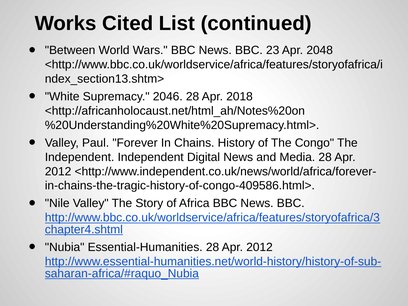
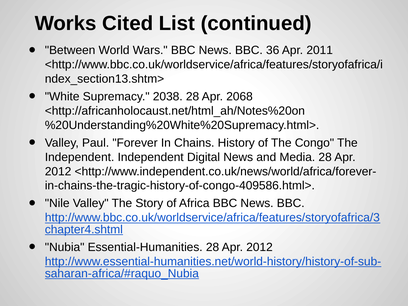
23: 23 -> 36 (273, 50)
2048: 2048 -> 2011 (320, 50)
2046: 2046 -> 2038 (168, 97)
2018: 2018 -> 2068 (240, 97)
